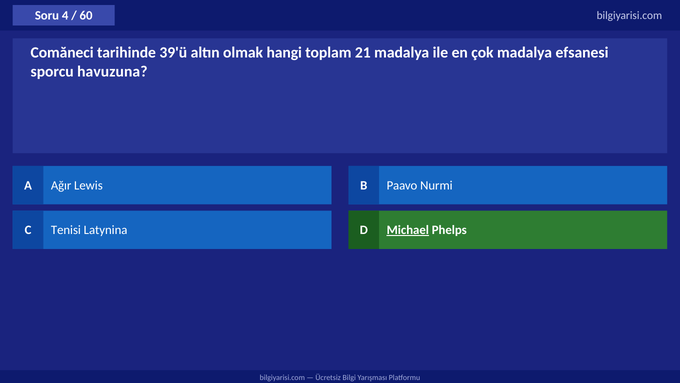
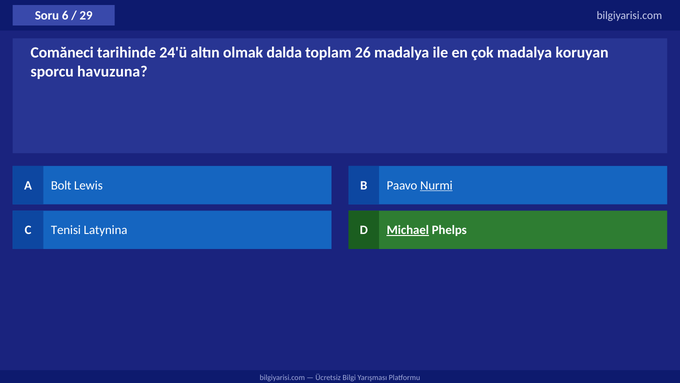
4: 4 -> 6 (65, 16)
60: 60 -> 29 (86, 16)
39'ü: 39'ü -> 24'ü (173, 52)
hangi: hangi -> dalda (284, 52)
21: 21 -> 26 (363, 52)
efsanesi: efsanesi -> koruyan (582, 52)
Ağır: Ağır -> Bolt (61, 185)
Nurmi underline: none -> present (436, 185)
